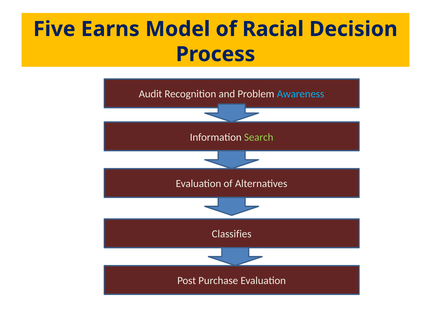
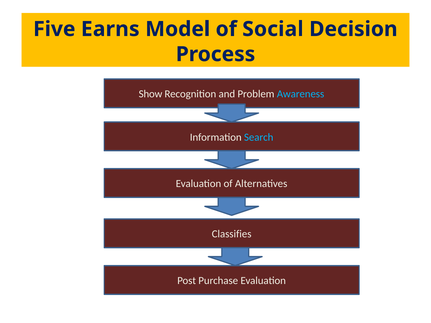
Racial: Racial -> Social (273, 29)
Audit: Audit -> Show (151, 94)
Search colour: light green -> light blue (259, 137)
